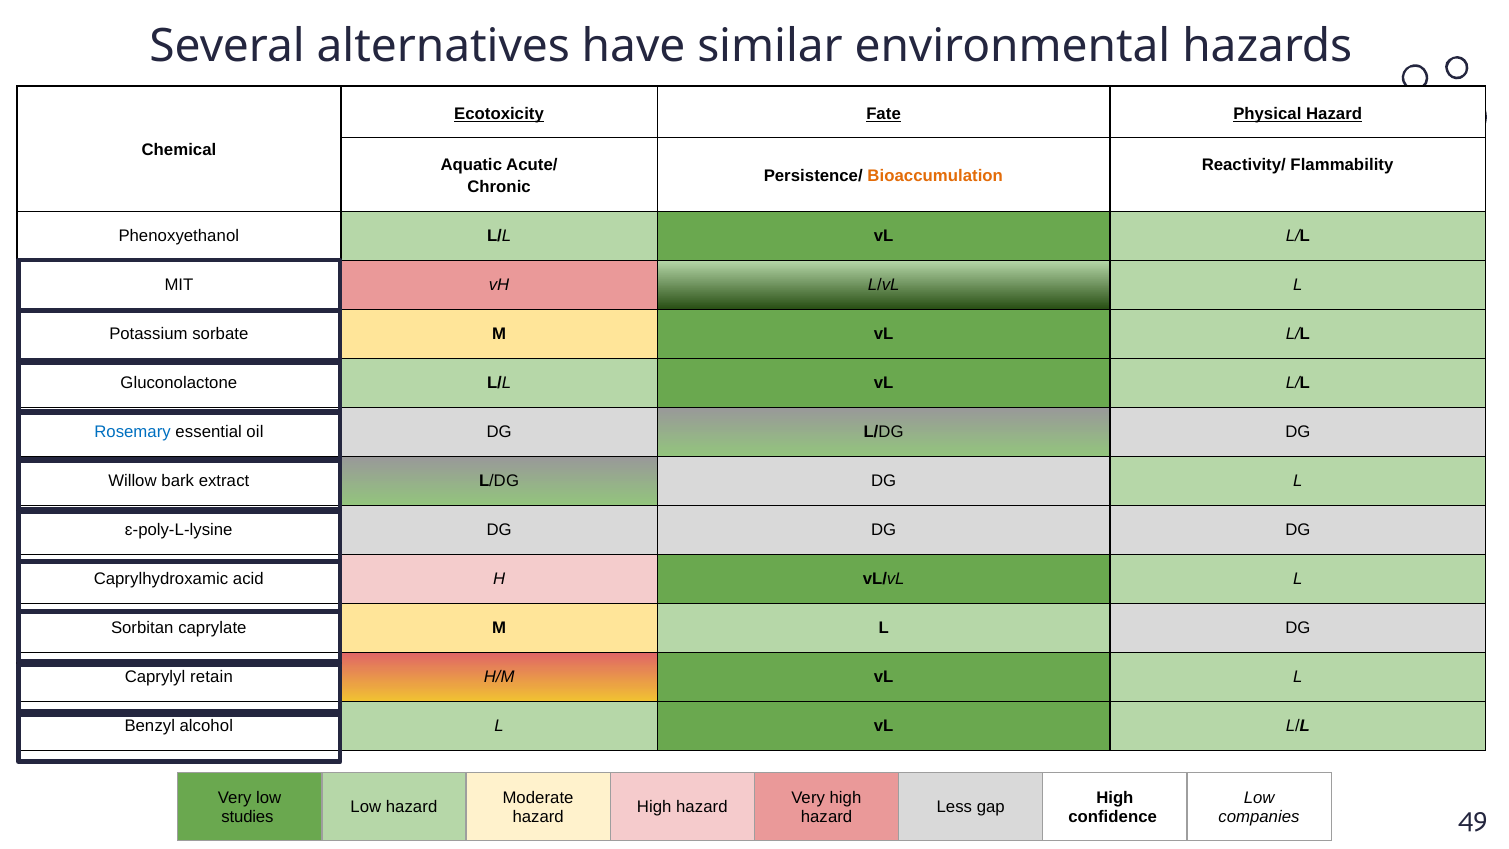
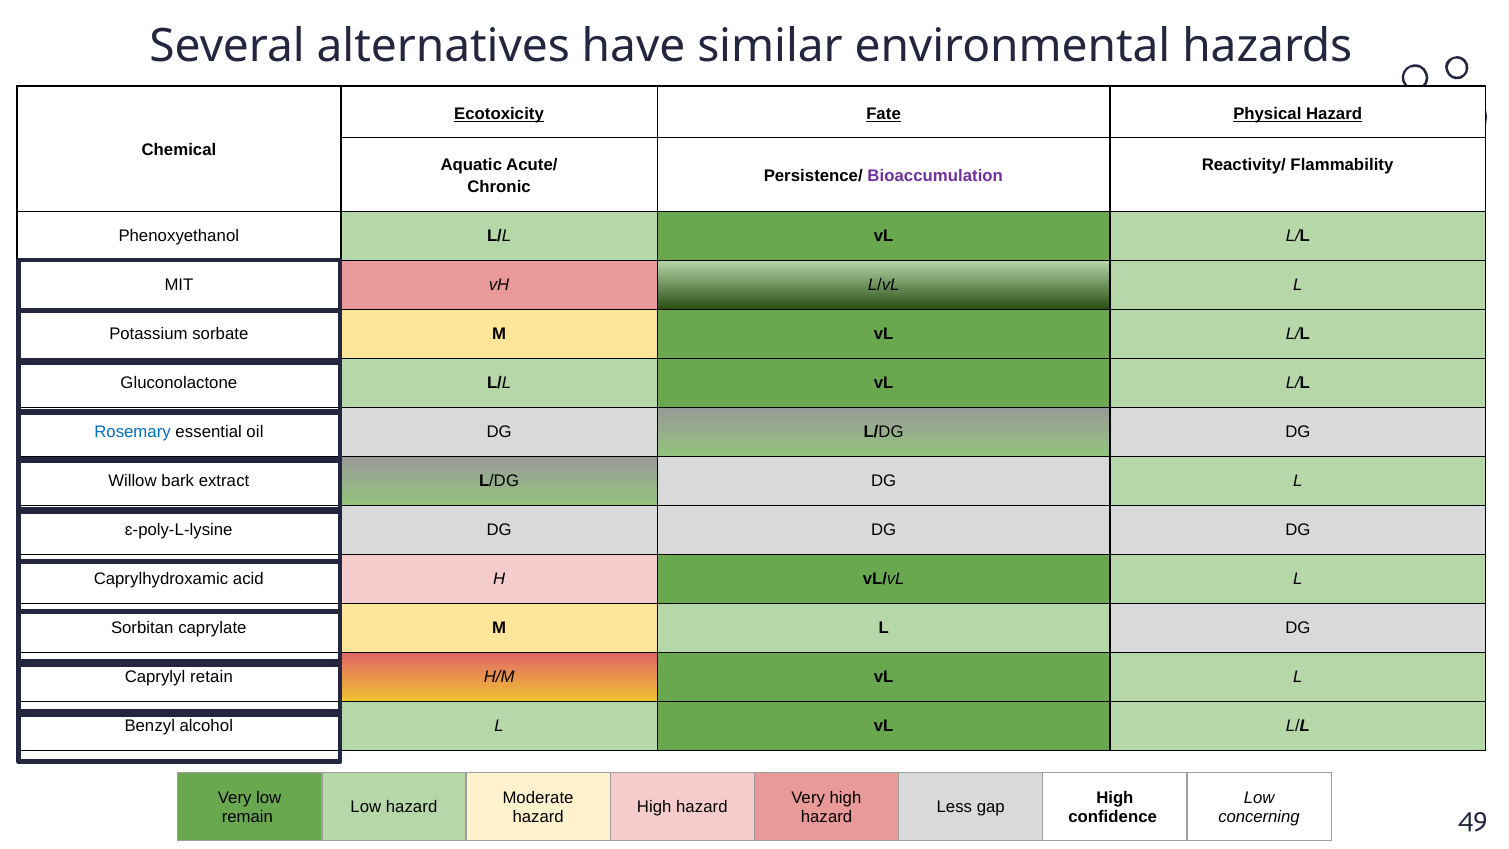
Bioaccumulation colour: orange -> purple (935, 176)
studies: studies -> remain (247, 816)
companies: companies -> concerning (1259, 816)
